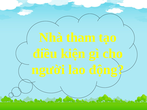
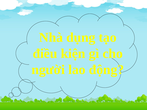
tham: tham -> dụng (81, 37)
